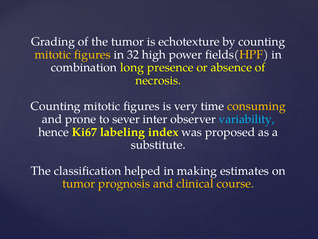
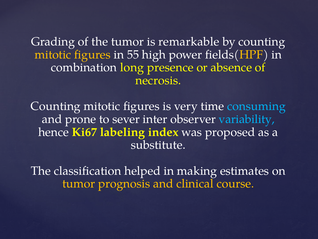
echotexture: echotexture -> remarkable (189, 42)
32: 32 -> 55 (133, 54)
consuming colour: yellow -> light blue (256, 106)
